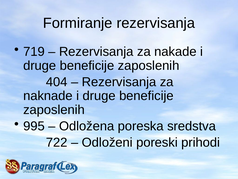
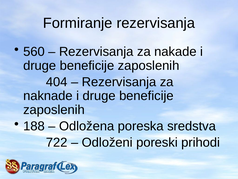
719: 719 -> 560 (34, 51)
995: 995 -> 188 (34, 126)
